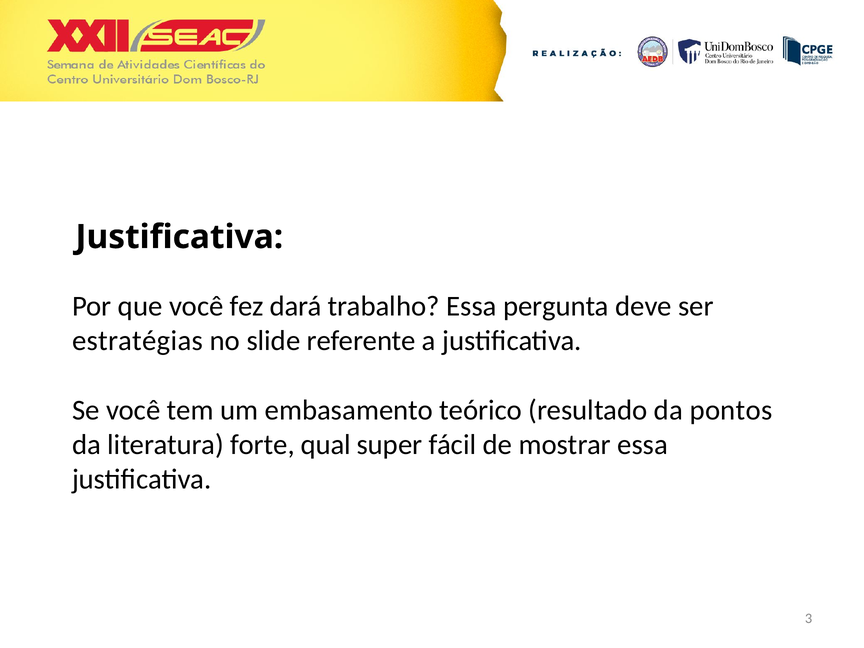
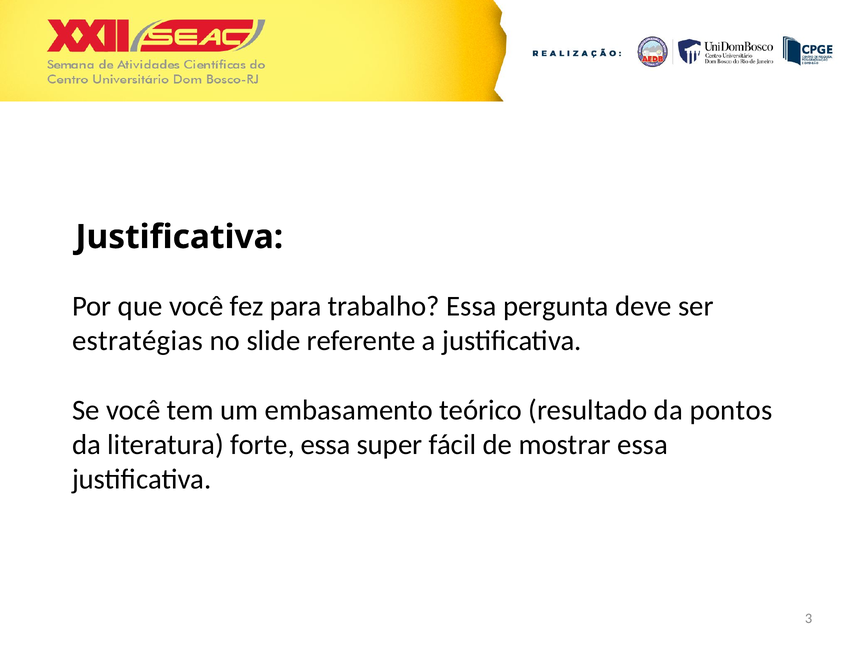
dará: dará -> para (296, 306)
forte qual: qual -> essa (326, 445)
